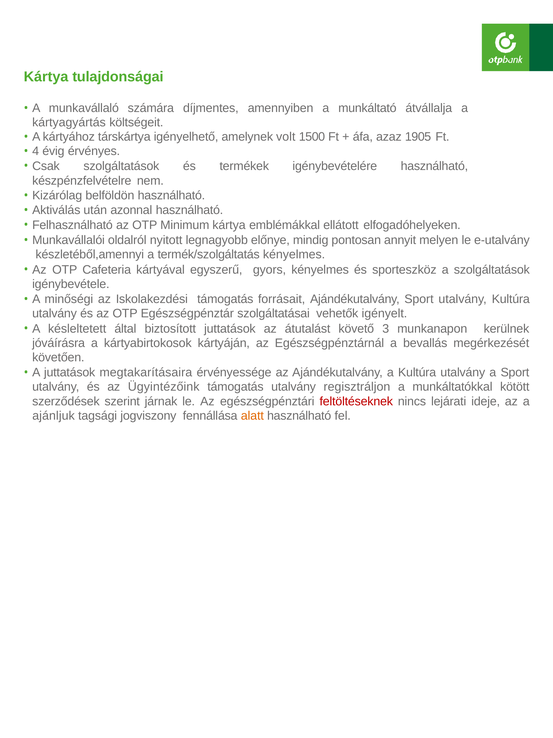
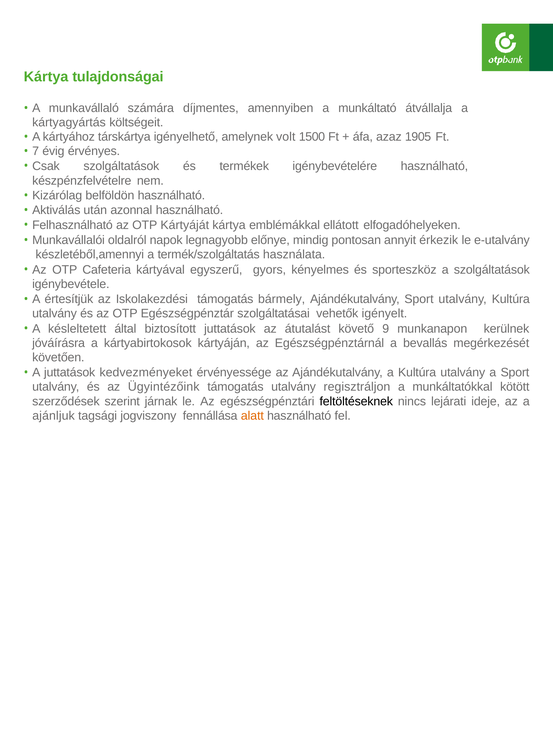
4: 4 -> 7 (36, 151)
Minimum: Minimum -> Kártyáját (185, 225)
nyitott: nyitott -> napok (166, 240)
melyen: melyen -> érkezik (439, 240)
termék/szolgáltatás kényelmes: kényelmes -> használata (294, 254)
minőségi: minőségi -> értesítjük (69, 299)
forrásait: forrásait -> bármely (282, 299)
3: 3 -> 9 (386, 328)
megtakarításaira: megtakarításaira -> kedvezményeket (146, 372)
feltöltéseknek colour: red -> black (356, 401)
